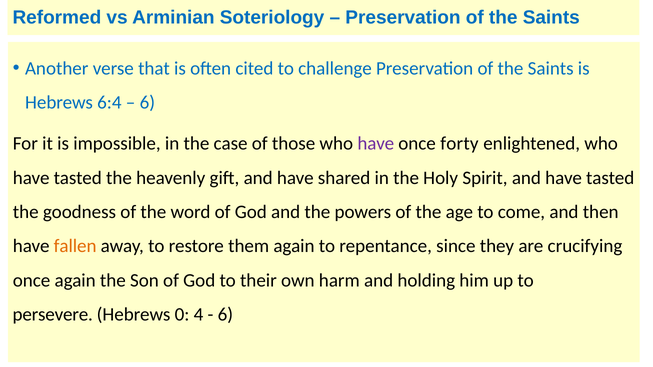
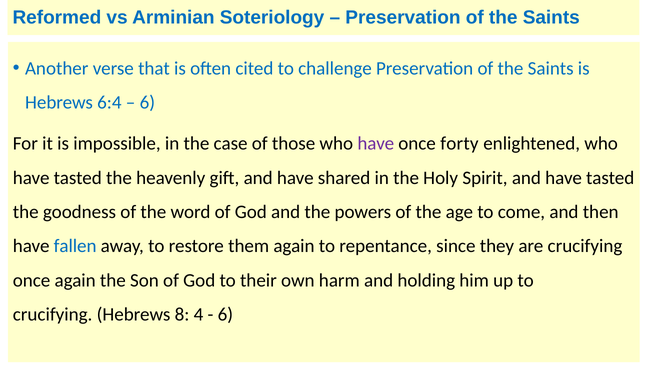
fallen colour: orange -> blue (75, 246)
persevere: persevere -> crucifying (53, 315)
0: 0 -> 8 (182, 315)
